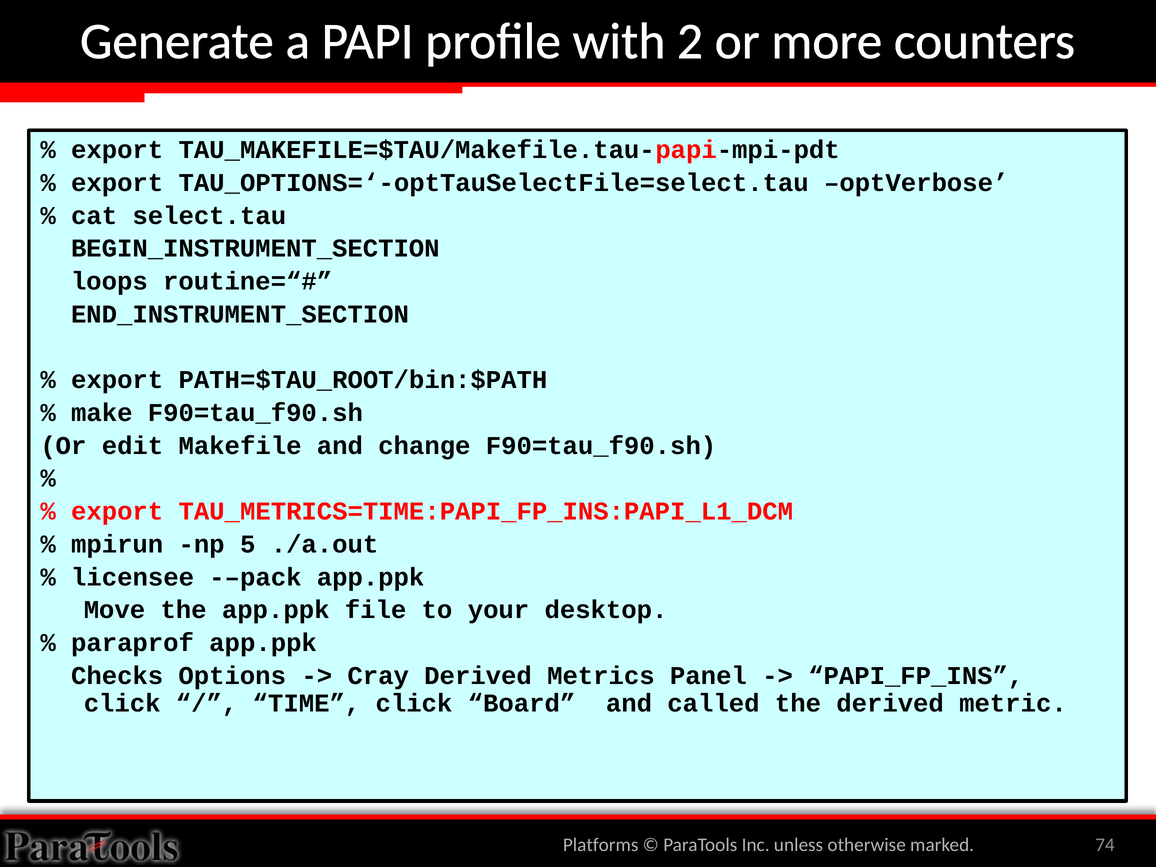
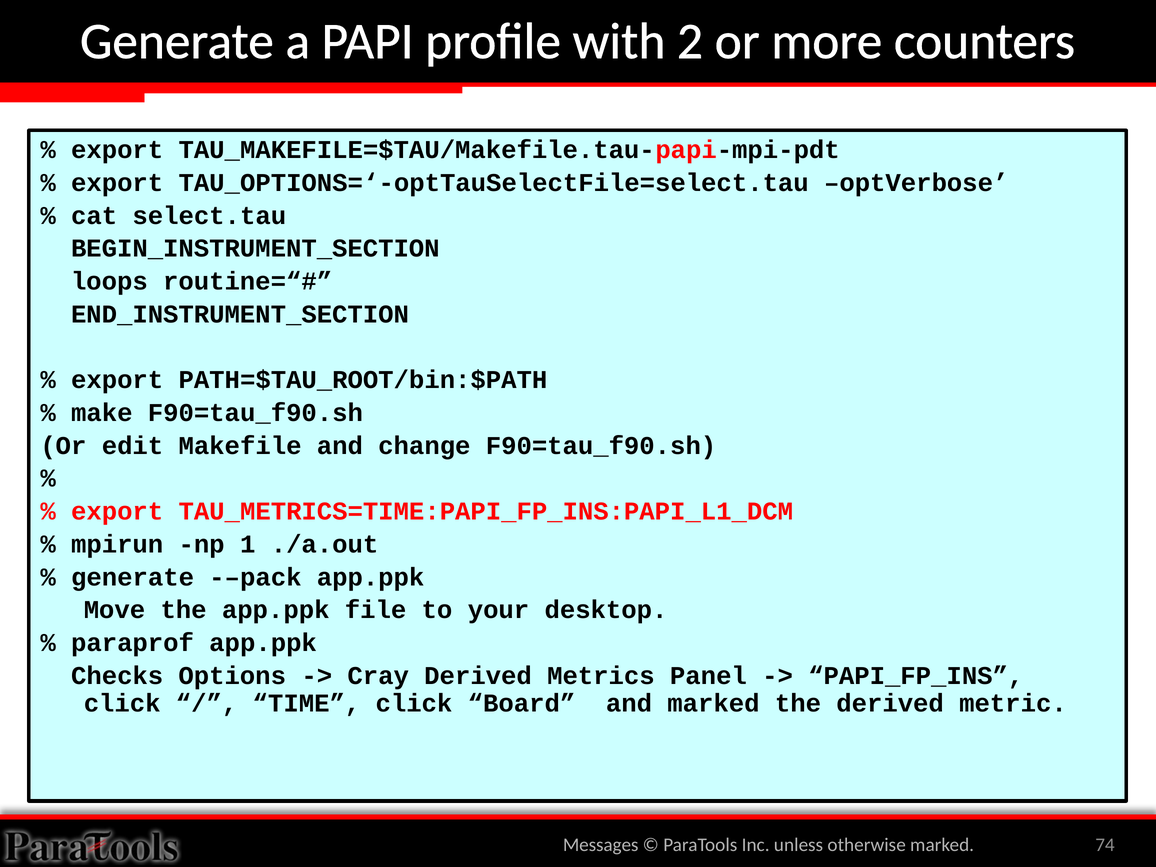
5: 5 -> 1 (248, 544)
licensee: licensee -> generate (133, 577)
and called: called -> marked (713, 703)
Platforms: Platforms -> Messages (601, 845)
